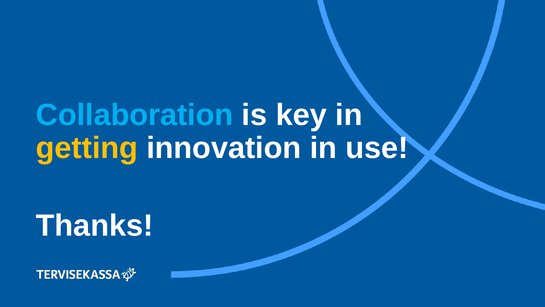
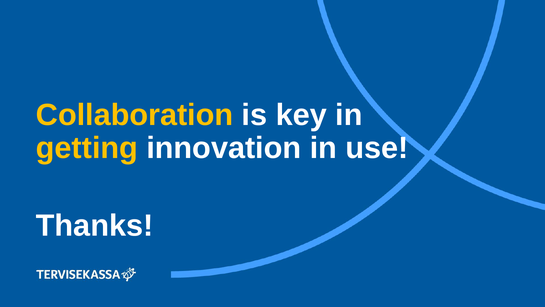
Collaboration colour: light blue -> yellow (135, 115)
